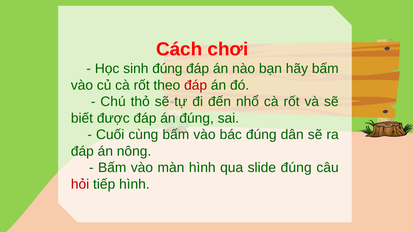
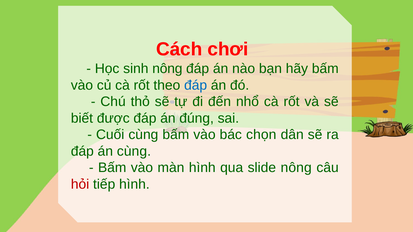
sinh đúng: đúng -> nông (167, 69)
đáp colour: red -> blue (196, 85)
bác đúng: đúng -> chọn (261, 135)
án nông: nông -> cùng (134, 151)
slide đúng: đúng -> nông (296, 168)
